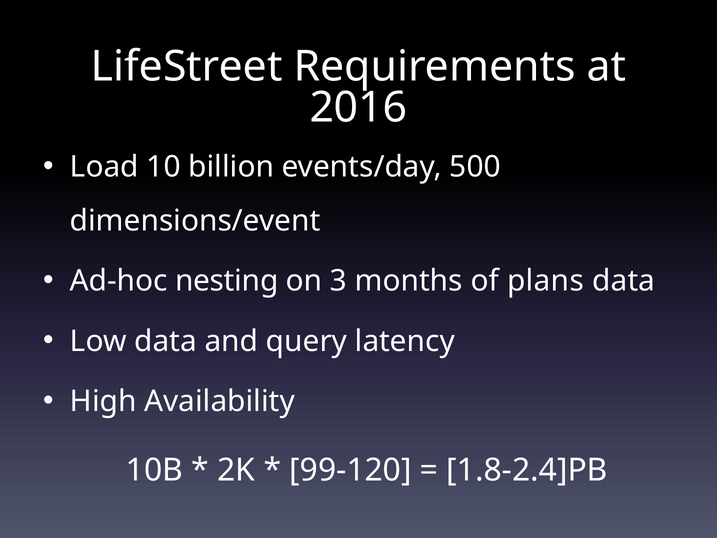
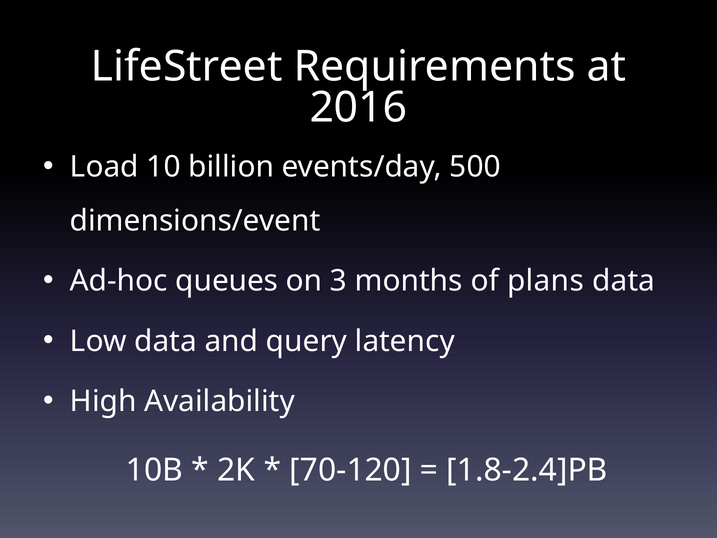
nesting: nesting -> queues (227, 281)
99-120: 99-120 -> 70-120 (351, 470)
